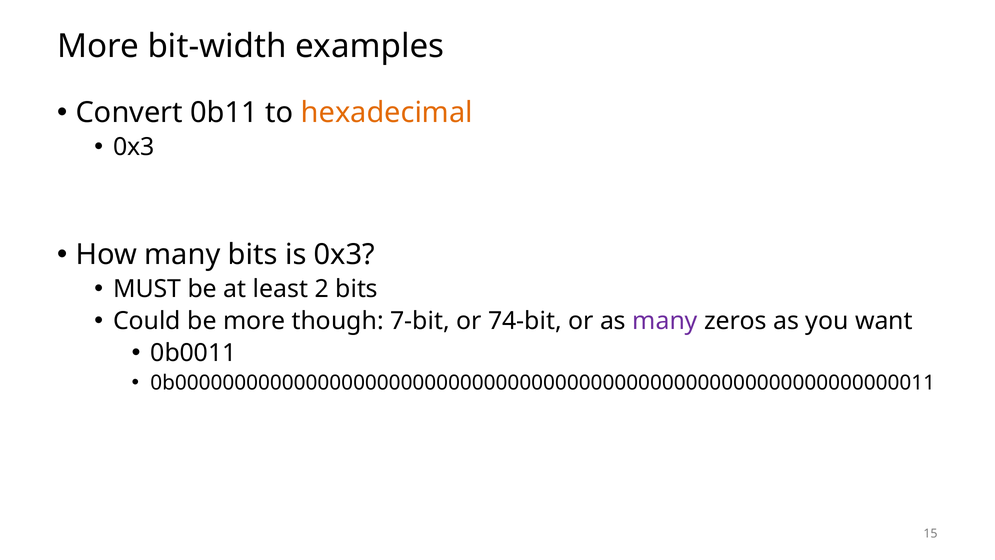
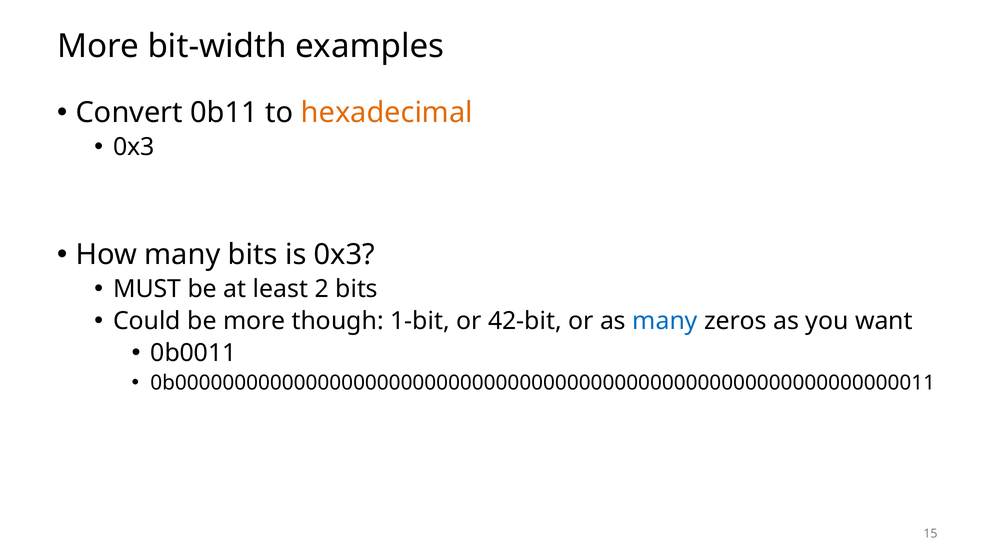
7-bit: 7-bit -> 1-bit (420, 321)
74-bit: 74-bit -> 42-bit (525, 321)
many colour: purple -> blue (665, 321)
